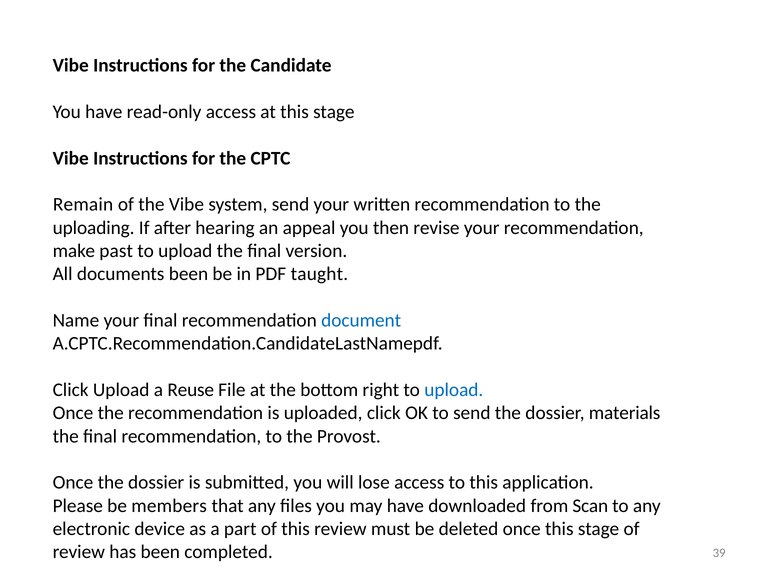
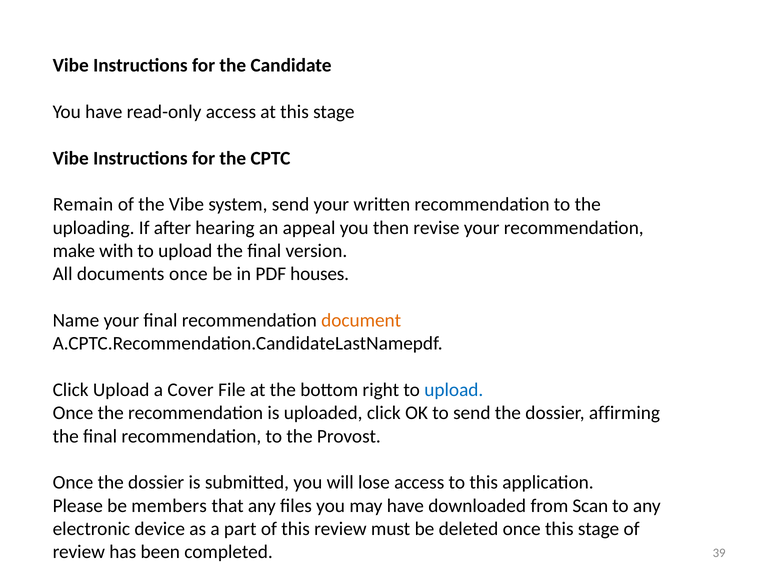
past: past -> with (116, 251)
documents been: been -> once (188, 274)
taught: taught -> houses (320, 274)
document colour: blue -> orange (361, 320)
Reuse: Reuse -> Cover (191, 390)
materials: materials -> affirming (625, 413)
